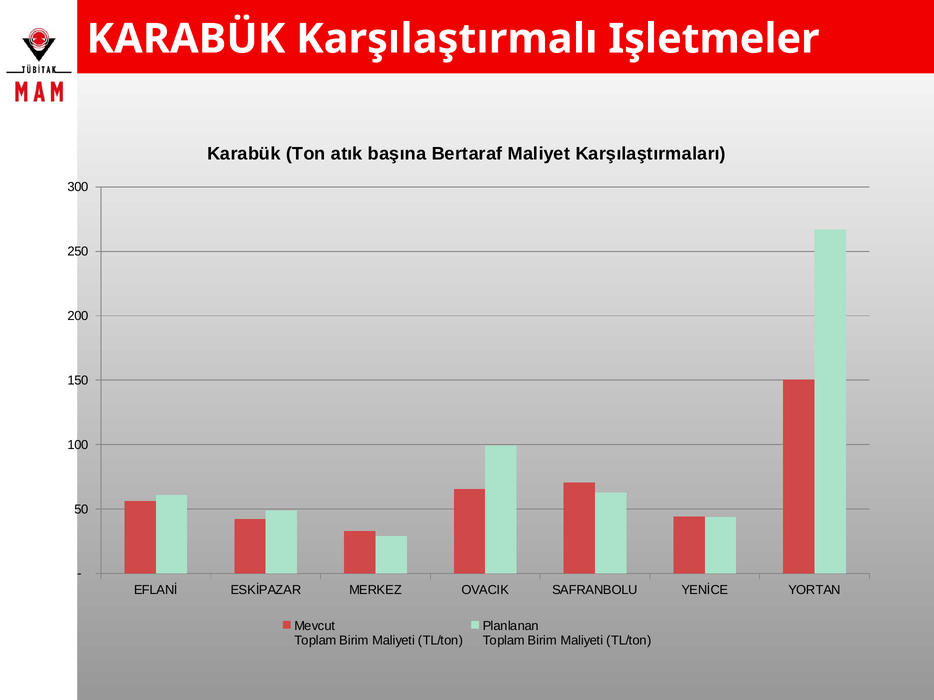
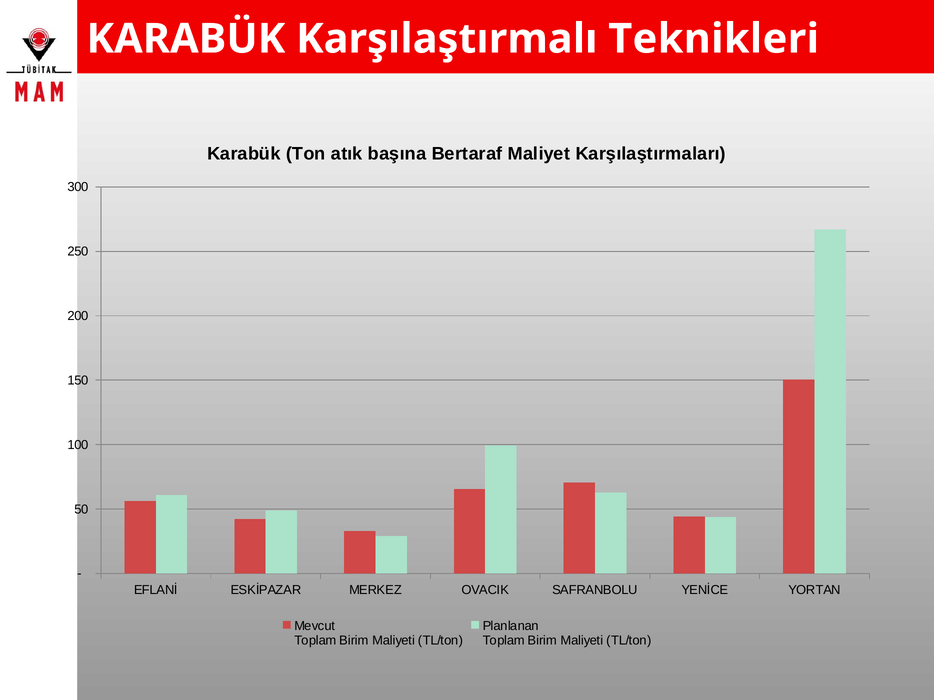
Işletmeler: Işletmeler -> Teknikleri (714, 39)
